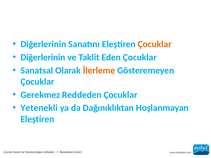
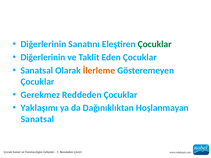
Çocuklar colour: orange -> green (155, 44)
Yetenekli: Yetenekli -> Yaklaşımı (39, 108)
Eleştiren: Eleştiren -> Sanatsal (37, 119)
